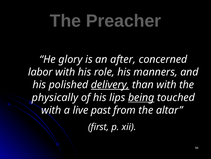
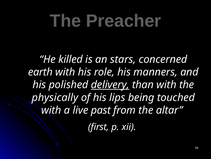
glory: glory -> killed (71, 59)
after: after -> stars (123, 59)
labor: labor -> earth (40, 72)
being underline: present -> none (141, 97)
